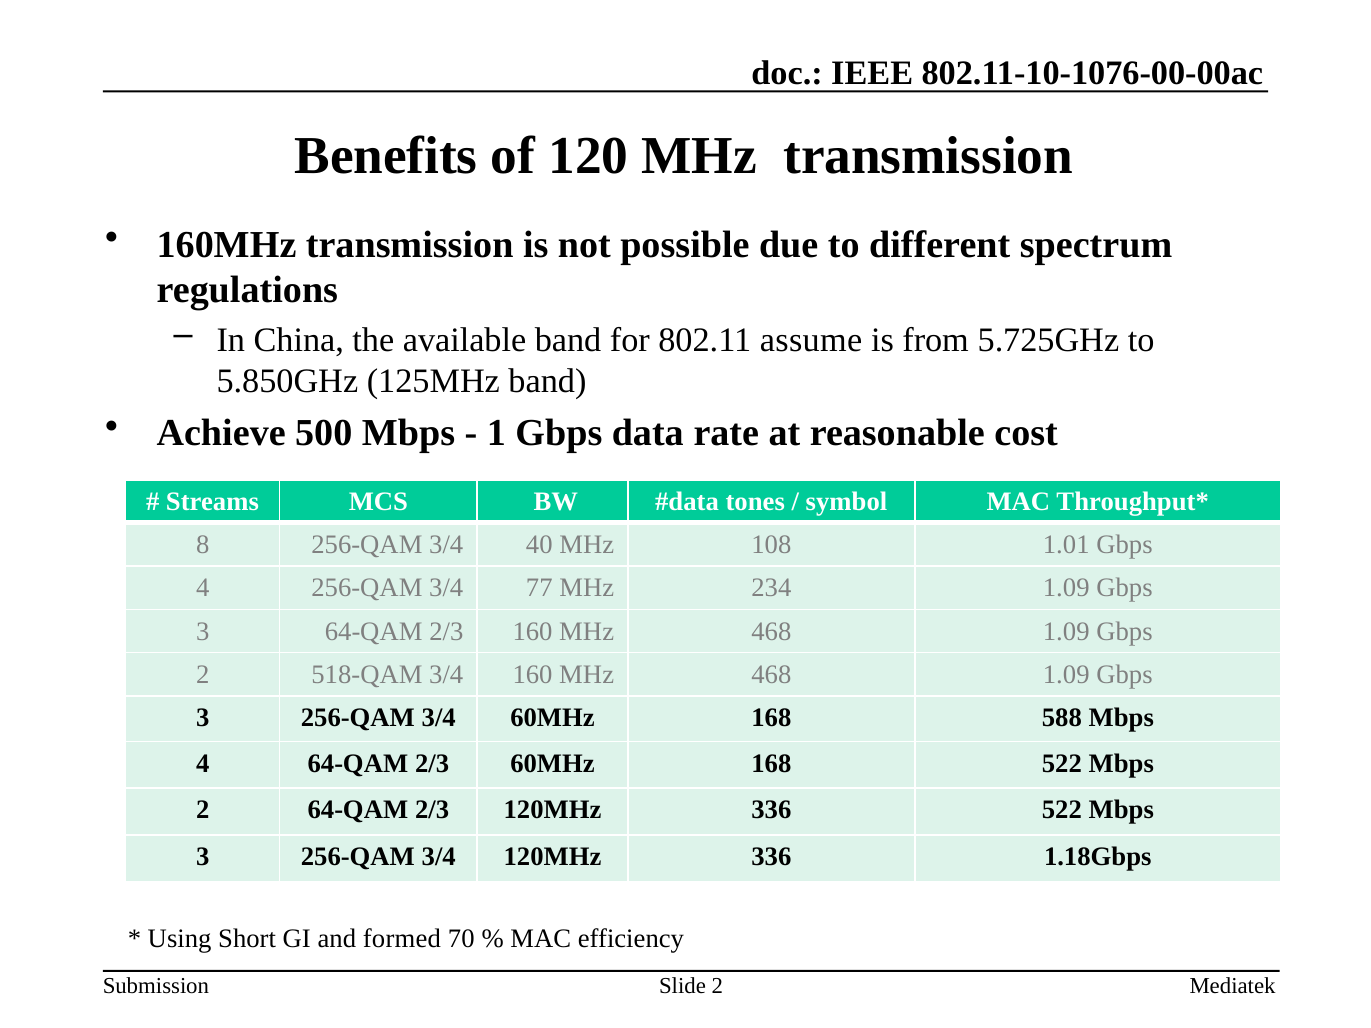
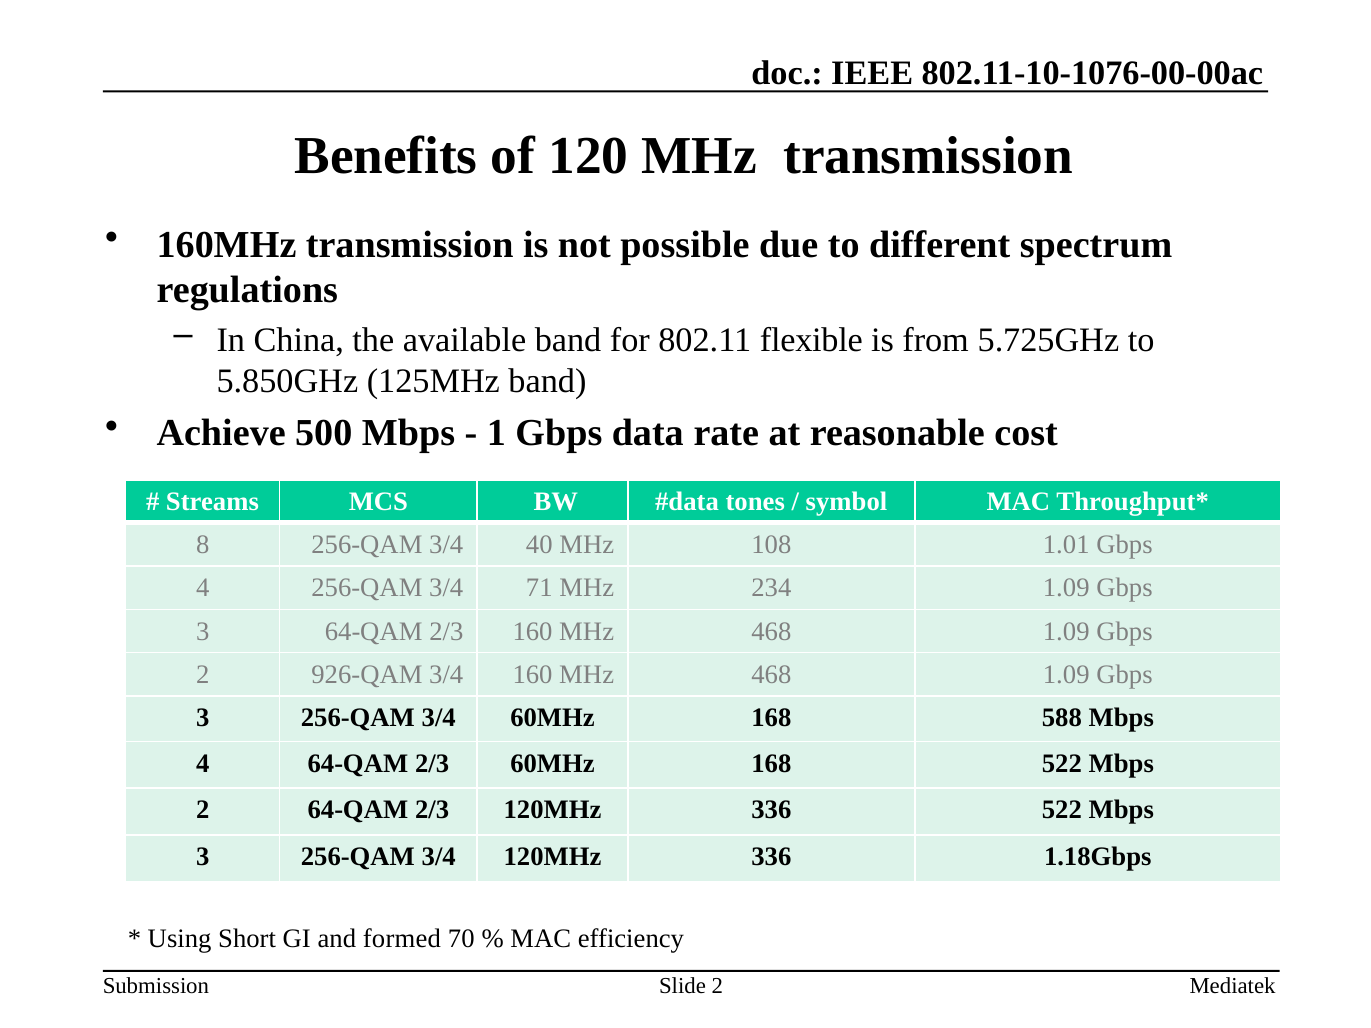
assume: assume -> flexible (811, 340)
77: 77 -> 71 (539, 588)
518-QAM: 518-QAM -> 926-QAM (367, 675)
